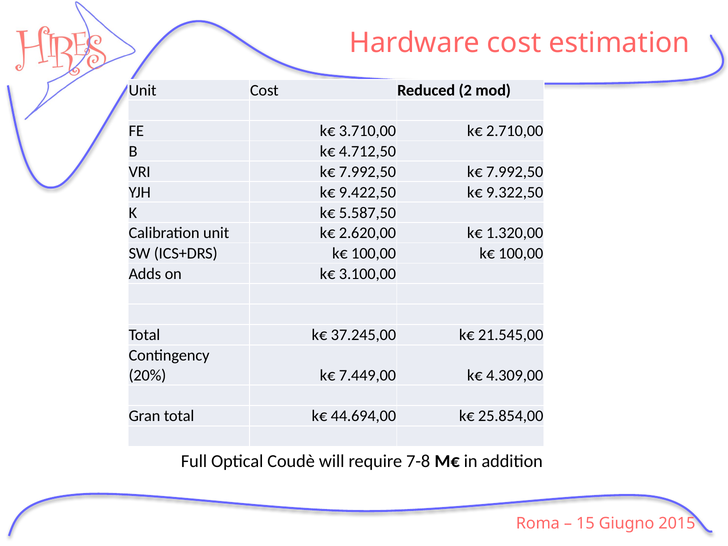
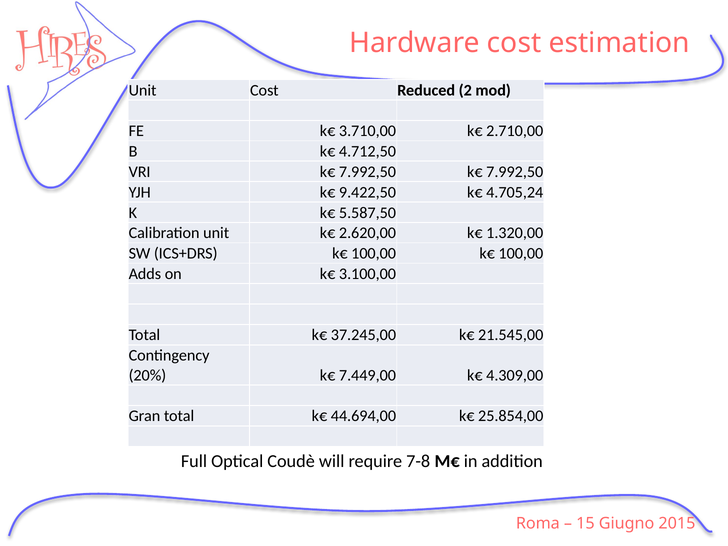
9.322,50: 9.322,50 -> 4.705,24 (515, 192)
